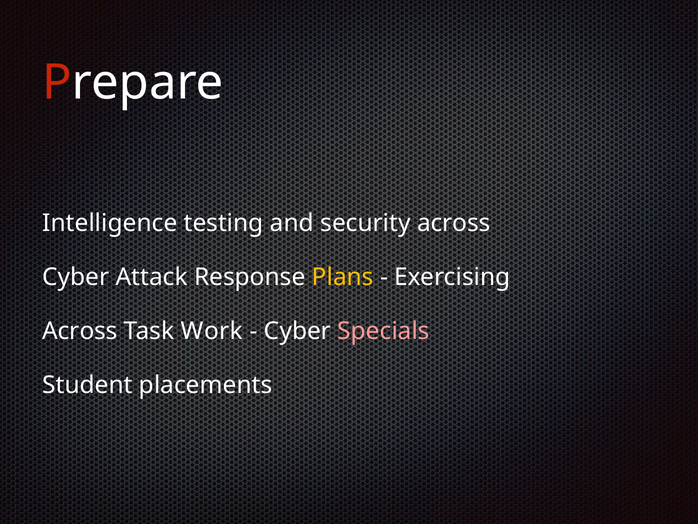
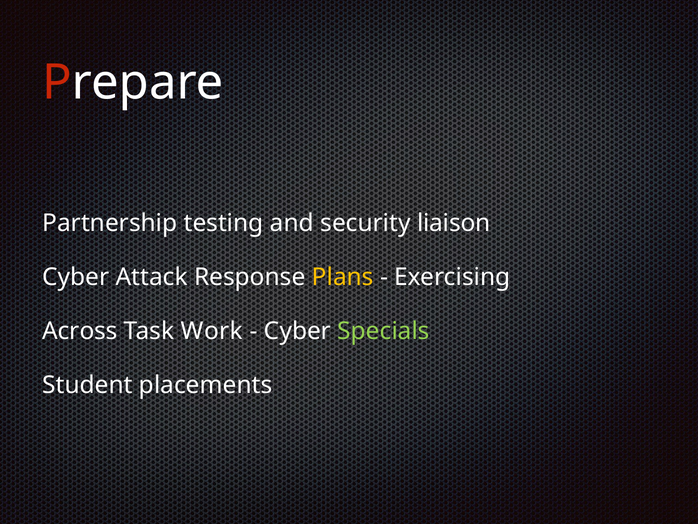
Intelligence: Intelligence -> Partnership (110, 223)
security across: across -> liaison (454, 223)
Specials colour: pink -> light green (384, 331)
